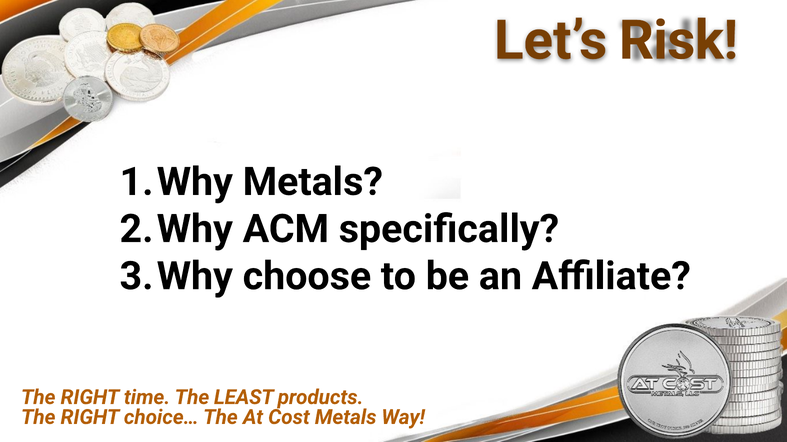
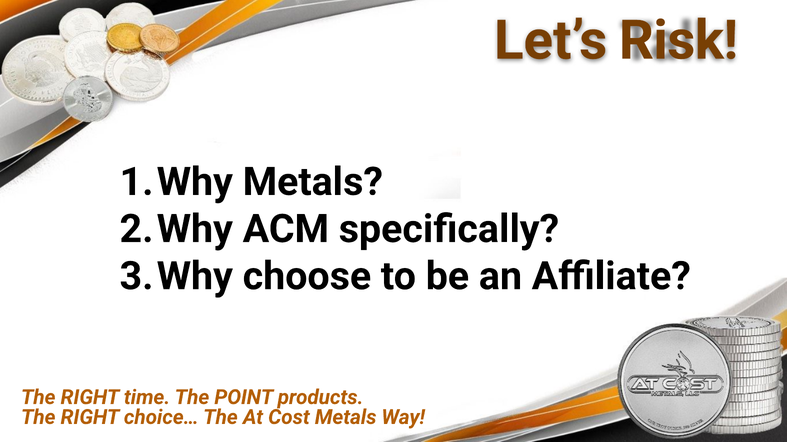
LEAST: LEAST -> POINT (244, 398)
